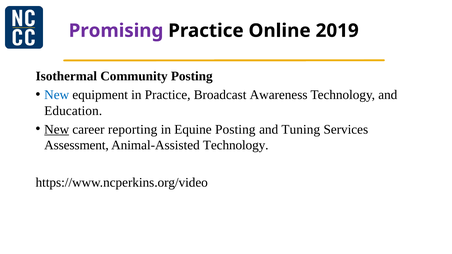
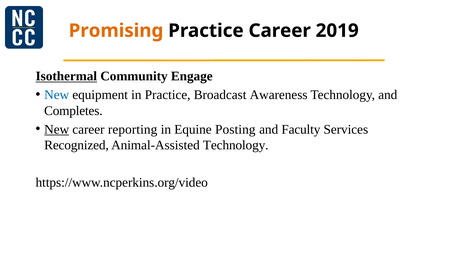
Promising colour: purple -> orange (116, 31)
Practice Online: Online -> Career (280, 31)
Isothermal underline: none -> present (66, 76)
Community Posting: Posting -> Engage (192, 76)
Education: Education -> Completes (73, 111)
Tuning: Tuning -> Faculty (301, 130)
Assessment: Assessment -> Recognized (76, 145)
